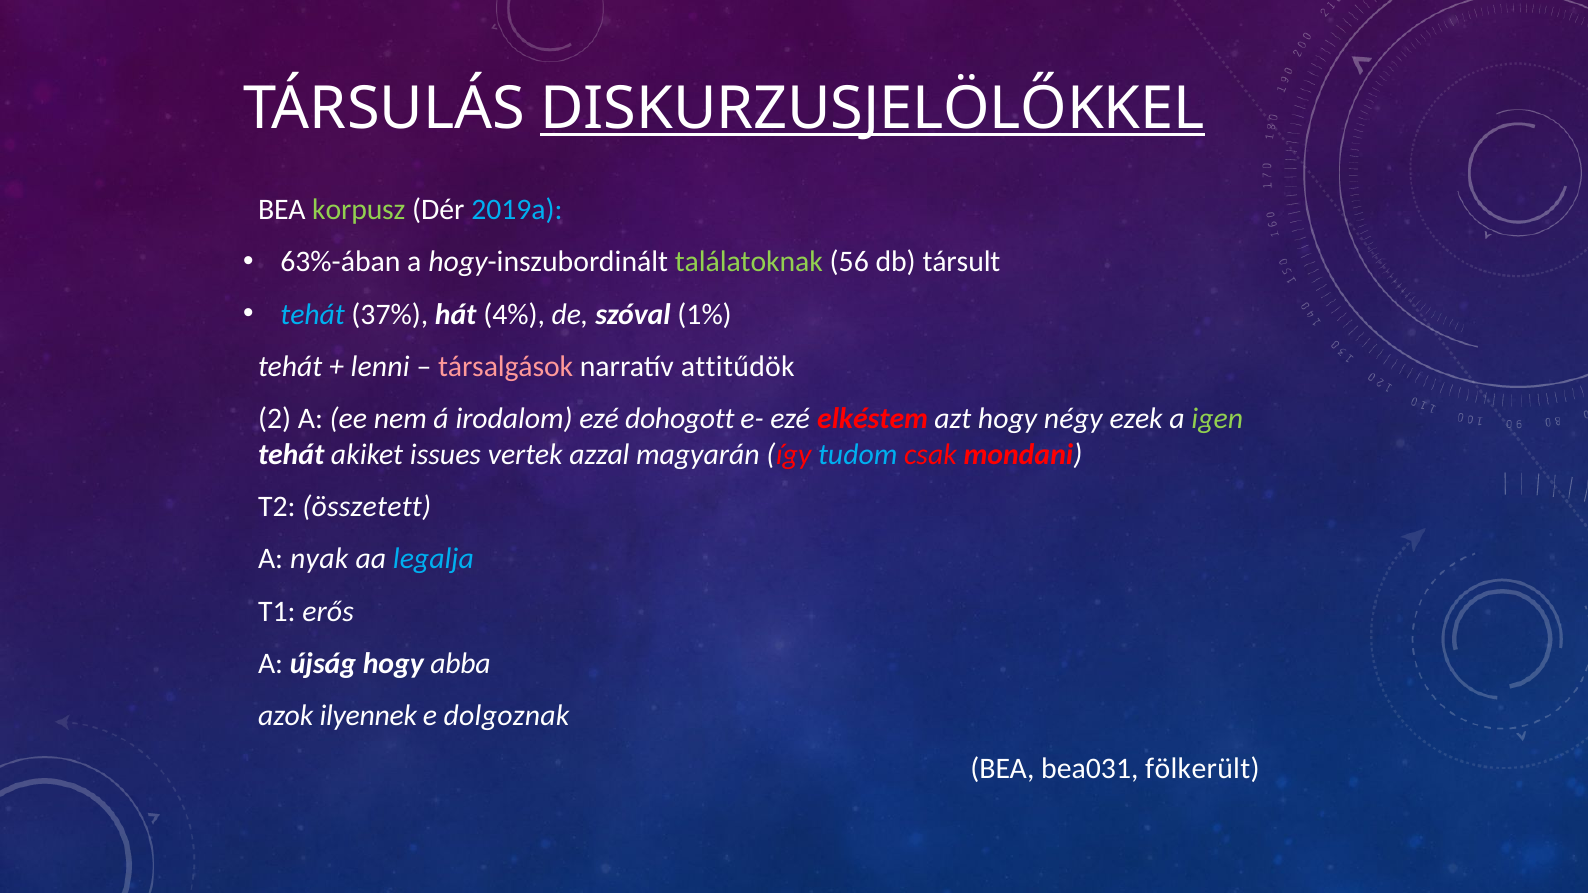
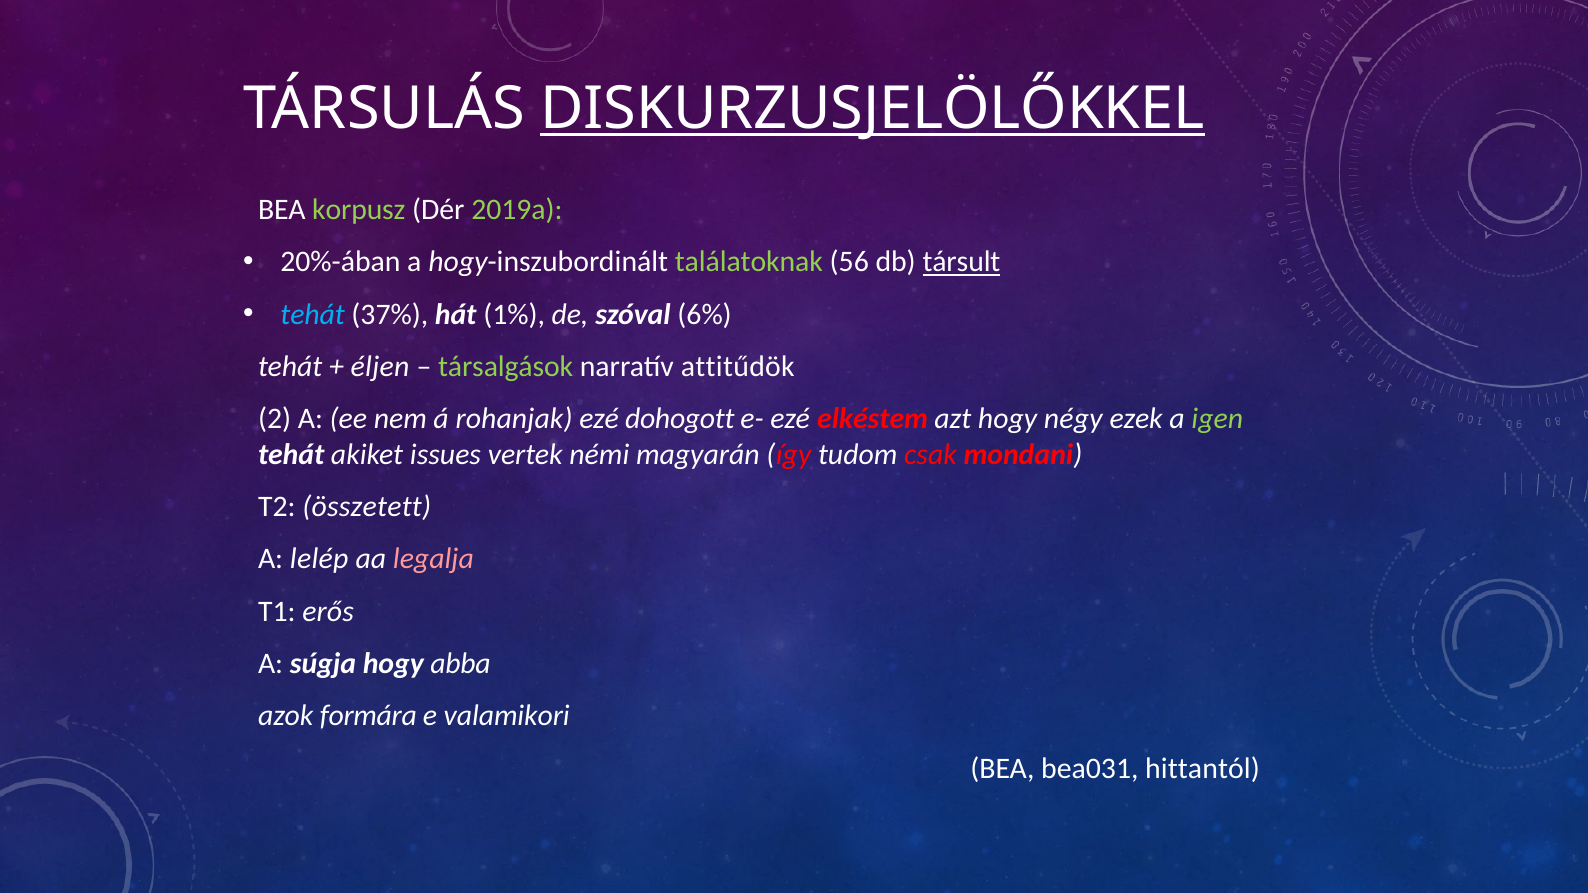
2019a colour: light blue -> light green (517, 210)
63%-ában: 63%-ában -> 20%-ában (340, 262)
társult underline: none -> present (961, 262)
4%: 4% -> 1% (514, 314)
1%: 1% -> 6% (705, 314)
lenni: lenni -> éljen (380, 367)
társalgások colour: pink -> light green (506, 367)
irodalom: irodalom -> rohanjak (514, 419)
azzal: azzal -> némi (599, 455)
tudom colour: light blue -> white (858, 455)
nyak: nyak -> lelép (319, 559)
legalja colour: light blue -> pink (433, 559)
újság: újság -> súgja (323, 664)
ilyennek: ilyennek -> formára (368, 716)
dolgoznak: dolgoznak -> valamikori (507, 716)
fölkerült: fölkerült -> hittantól (1202, 768)
